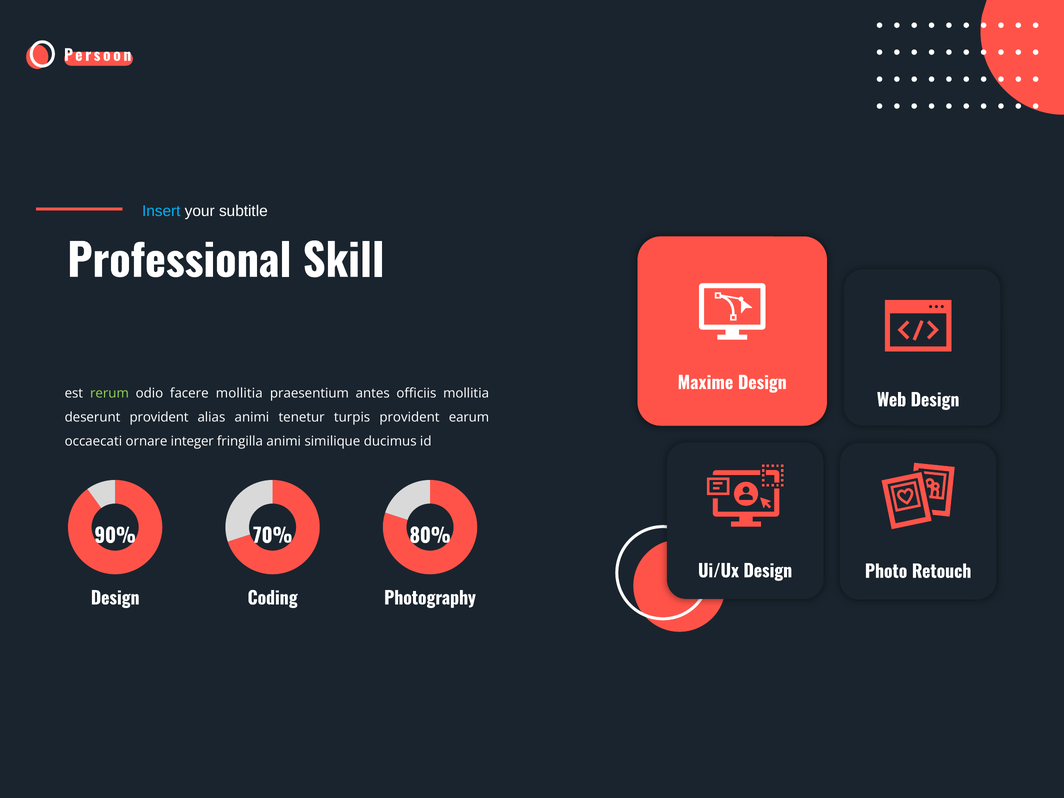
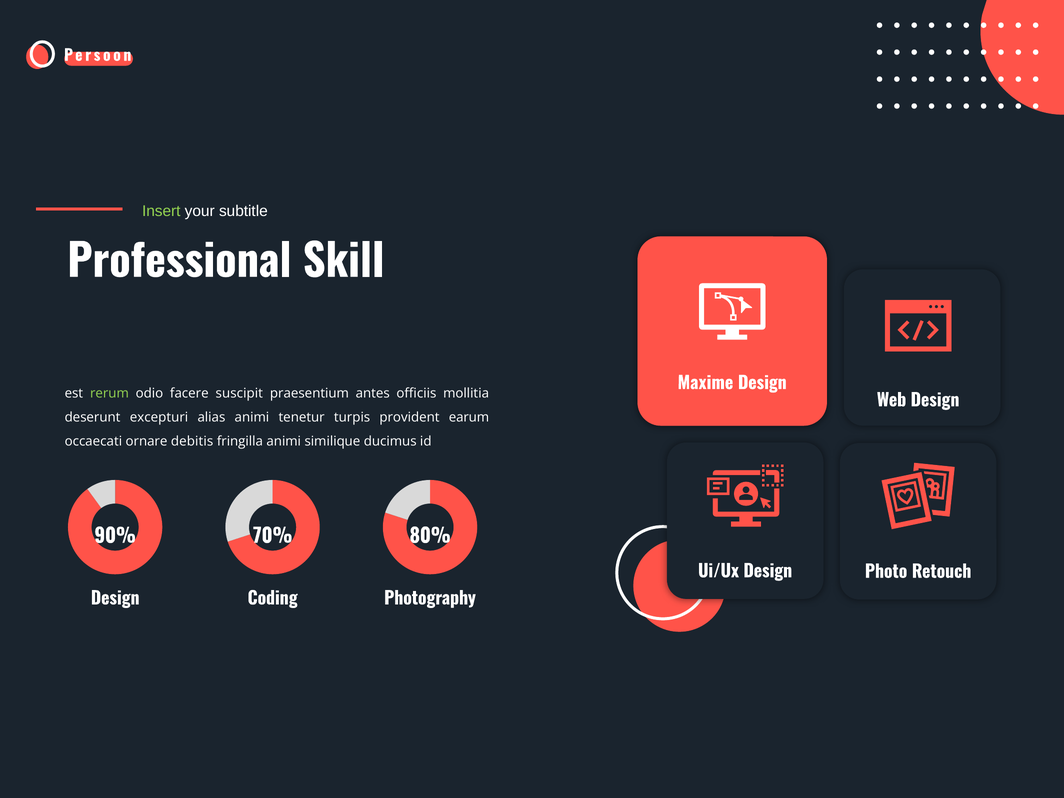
Insert colour: light blue -> light green (161, 211)
facere mollitia: mollitia -> suscipit (239, 393)
deserunt provident: provident -> excepturi (159, 417)
integer: integer -> debitis (192, 441)
